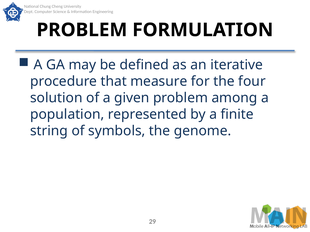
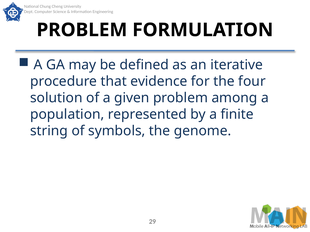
measure: measure -> evidence (159, 82)
